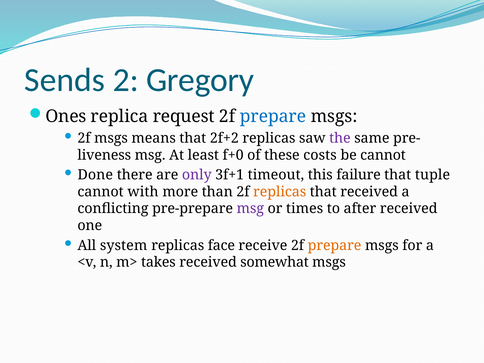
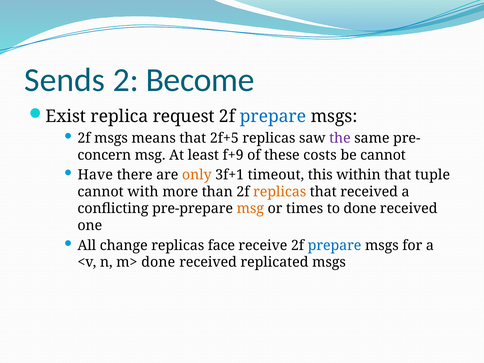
Gregory: Gregory -> Become (200, 80)
Ones: Ones -> Exist (66, 117)
2f+2: 2f+2 -> 2f+5 (224, 138)
liveness: liveness -> concern (104, 155)
f+0: f+0 -> f+9 (233, 155)
Done: Done -> Have (95, 175)
only colour: purple -> orange (197, 175)
failure: failure -> within (358, 175)
msg colour: purple -> orange (250, 209)
to after: after -> done (360, 209)
system: system -> change (124, 245)
prepare colour: orange -> blue (335, 245)
m> takes: takes -> done (158, 262)
somewhat: somewhat -> replicated (274, 262)
